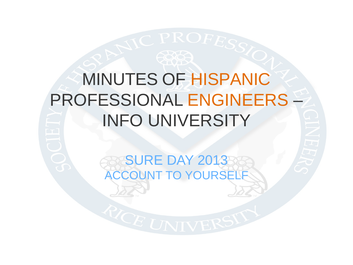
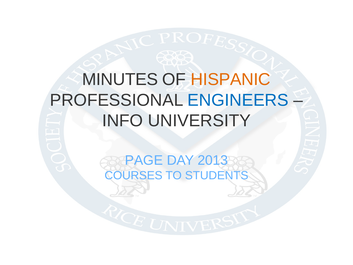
ENGINEERS colour: orange -> blue (238, 100)
SURE: SURE -> PAGE (144, 160)
ACCOUNT: ACCOUNT -> COURSES (134, 175)
YOURSELF: YOURSELF -> STUDENTS (217, 175)
